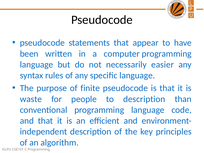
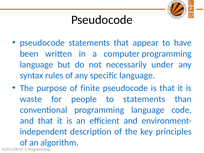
easier: easier -> under (163, 65)
to description: description -> statements (144, 99)
